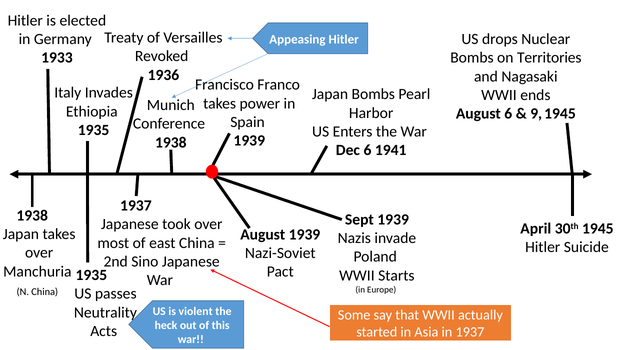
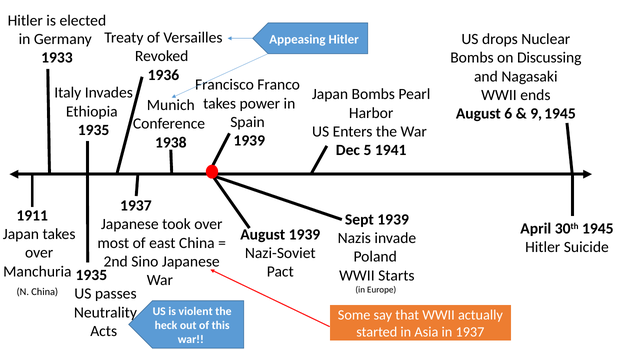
Territories: Territories -> Discussing (549, 58)
Dec 6: 6 -> 5 (367, 150)
1938: 1938 -> 1911 (32, 216)
